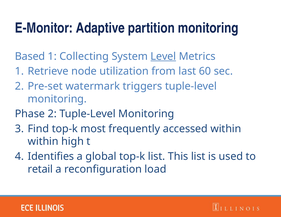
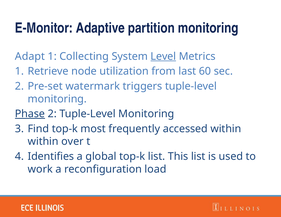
Based: Based -> Adapt (30, 56)
Phase underline: none -> present (30, 114)
high: high -> over (72, 142)
retail: retail -> work (40, 169)
